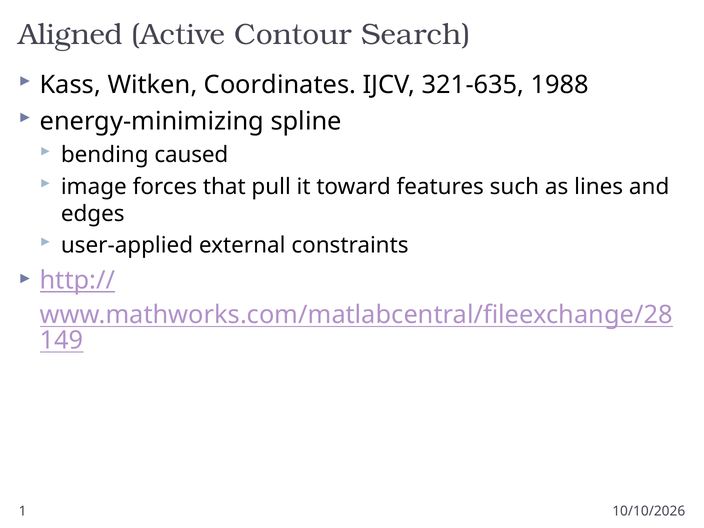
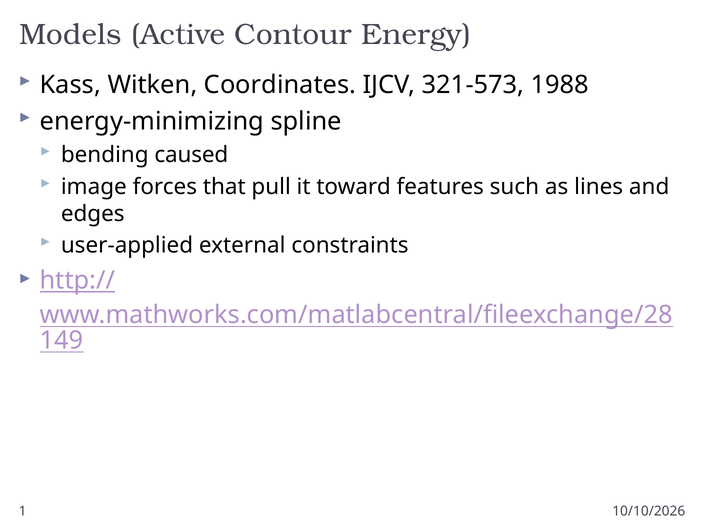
Aligned: Aligned -> Models (70, 35)
Search: Search -> Energy (416, 35)
321-635: 321-635 -> 321-573 (473, 85)
